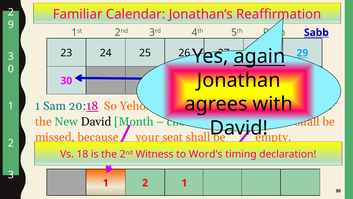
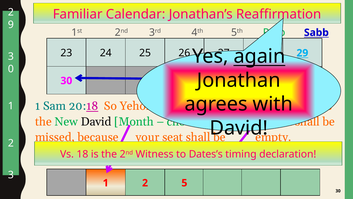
Word’s: Word’s -> Dates’s (206, 154)
2 1: 1 -> 5 (184, 183)
